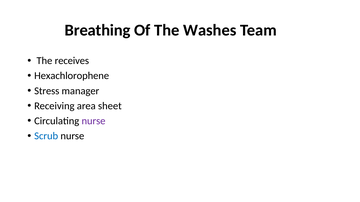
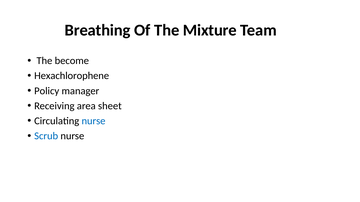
Washes: Washes -> Mixture (210, 30)
receives: receives -> become (72, 61)
Stress: Stress -> Policy (47, 91)
nurse colour: purple -> blue (94, 121)
